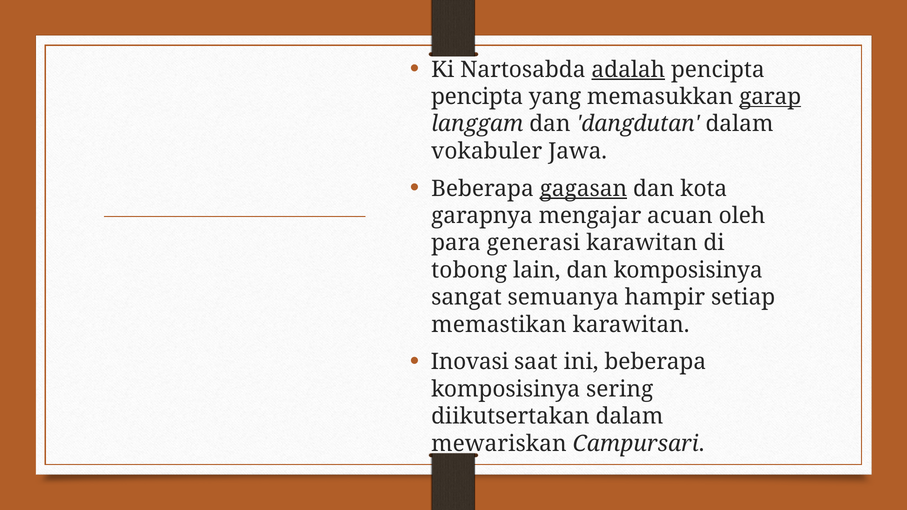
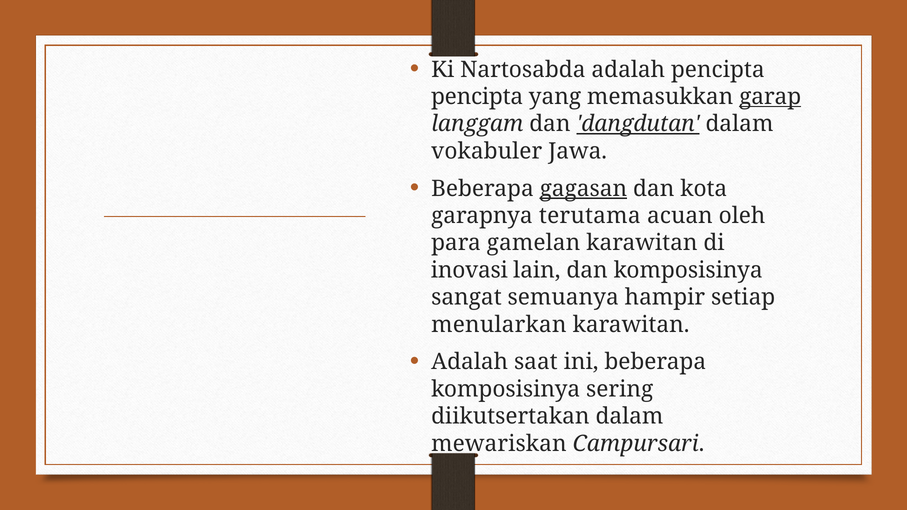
adalah underline: present -> none (628, 70)
dangdutan underline: none -> present (638, 124)
mengajar: mengajar -> terutama (590, 216)
generasi: generasi -> gamelan (534, 243)
tobong: tobong -> inovasi (469, 270)
memastikan: memastikan -> menularkan (499, 325)
Inovasi: Inovasi -> Adalah (470, 362)
